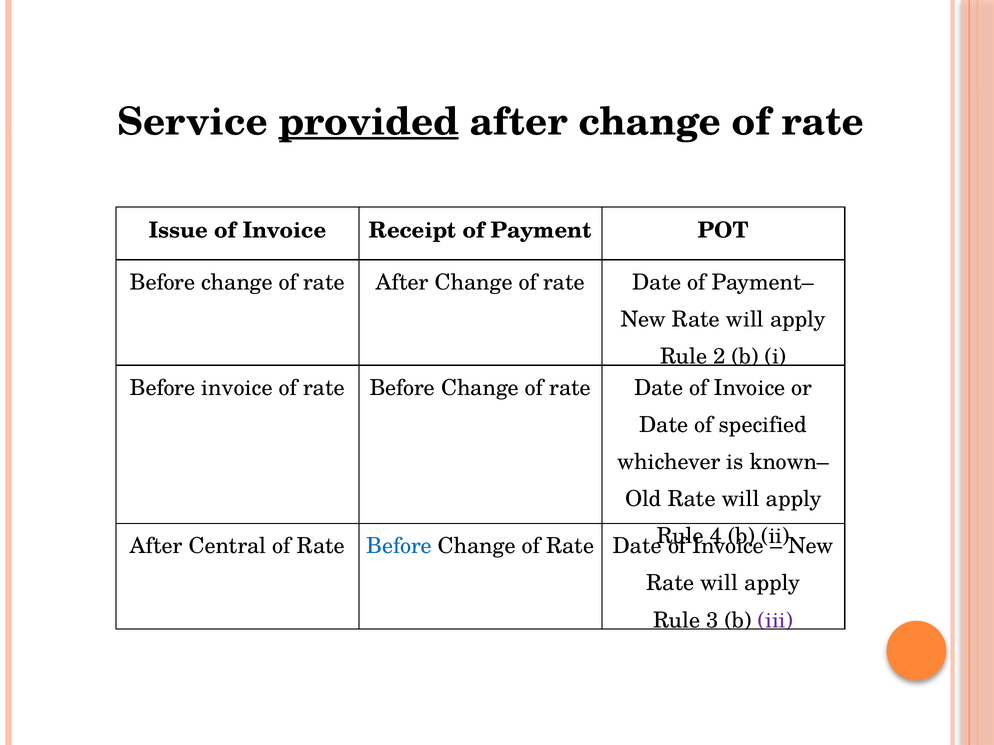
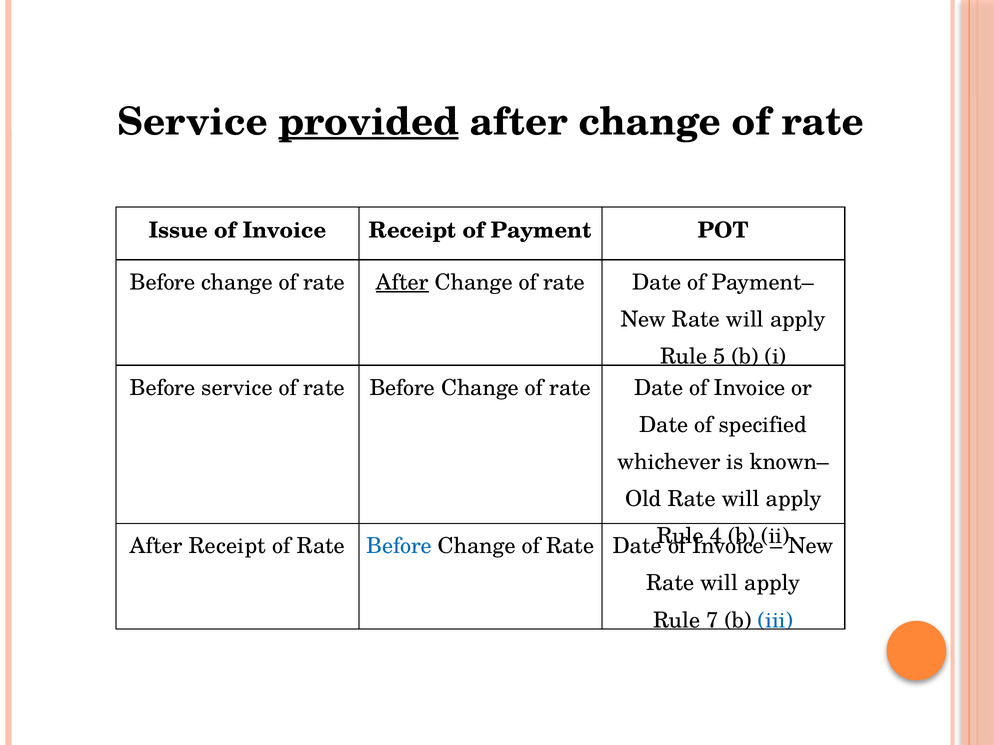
After underline: none -> present (402, 282)
2: 2 -> 5 (719, 357)
Before invoice: invoice -> service (237, 388)
After Central: Central -> Receipt (227, 546)
3: 3 -> 7 (712, 621)
iii colour: purple -> blue (776, 621)
